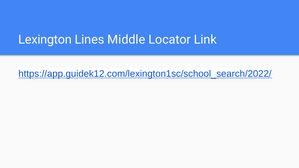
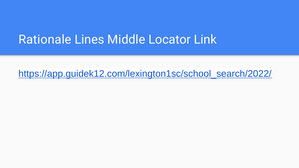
Lexington: Lexington -> Rationale (45, 40)
